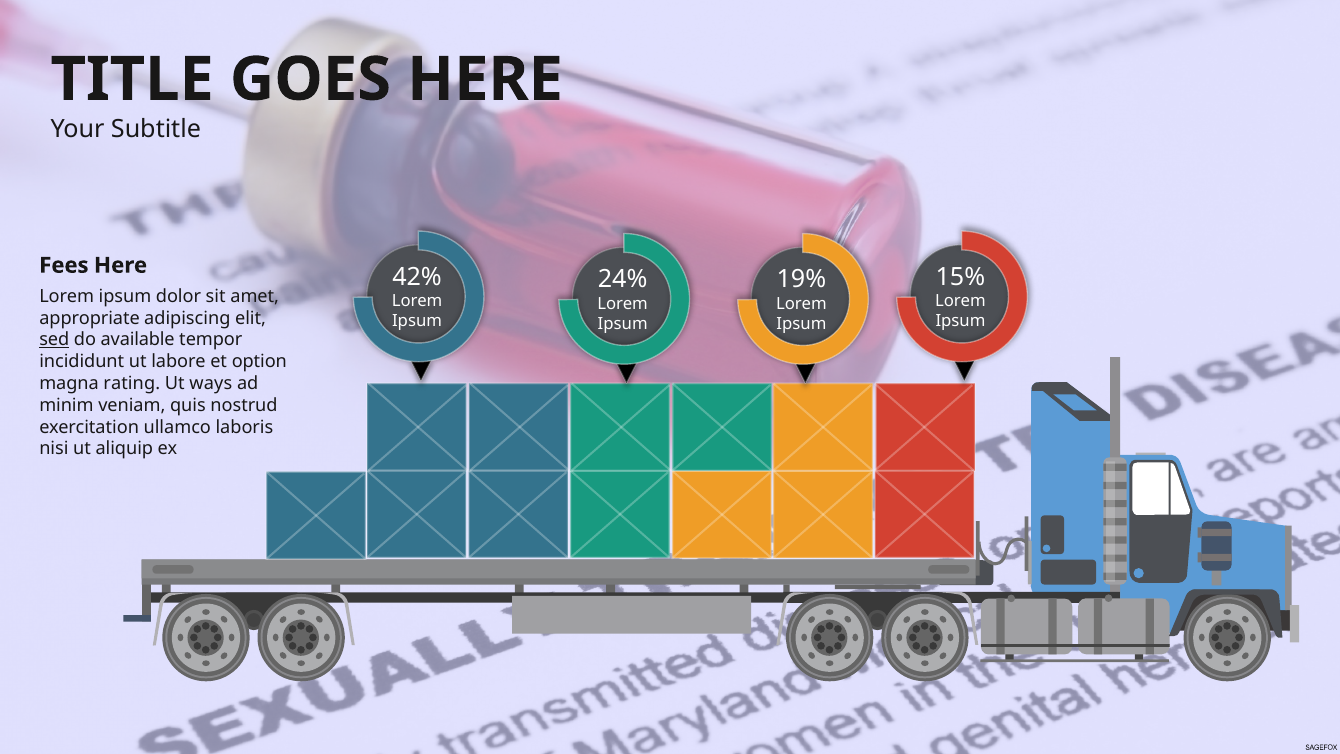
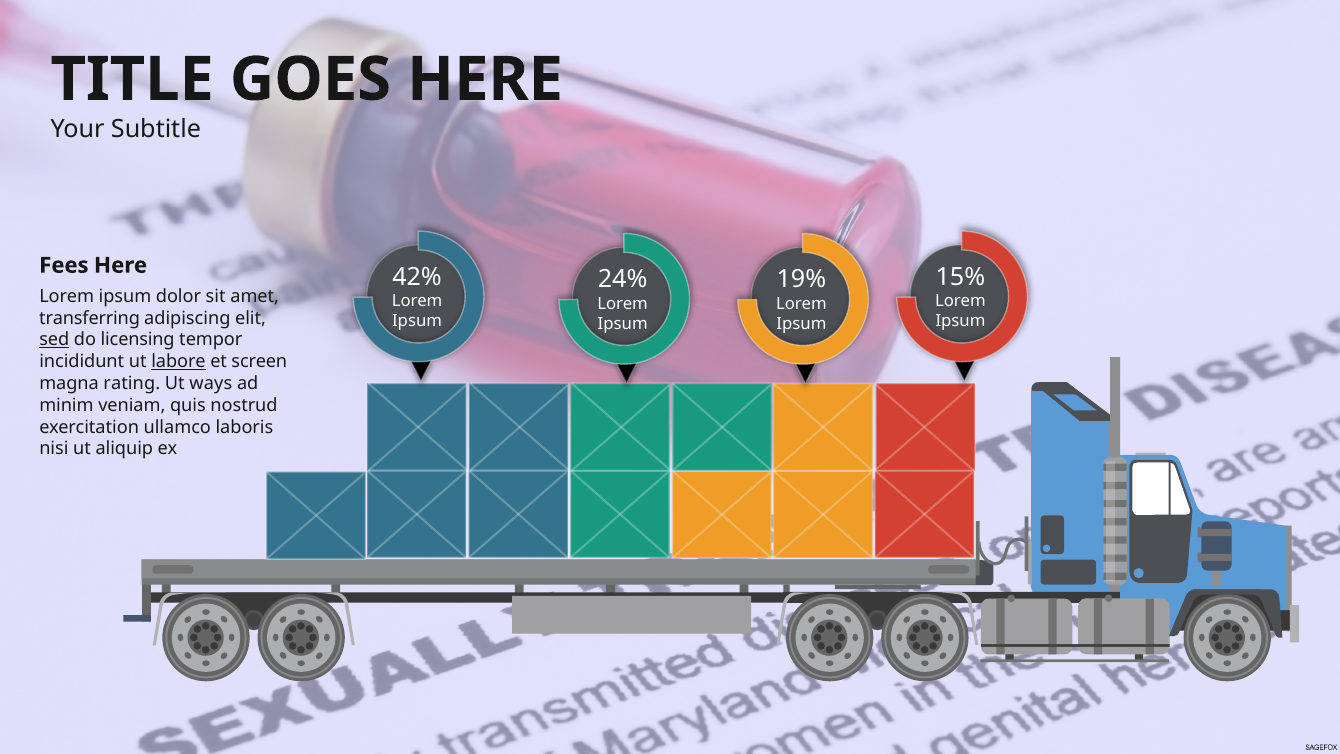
appropriate: appropriate -> transferring (90, 318)
available: available -> licensing (138, 340)
labore underline: none -> present (179, 362)
option: option -> screen (259, 362)
